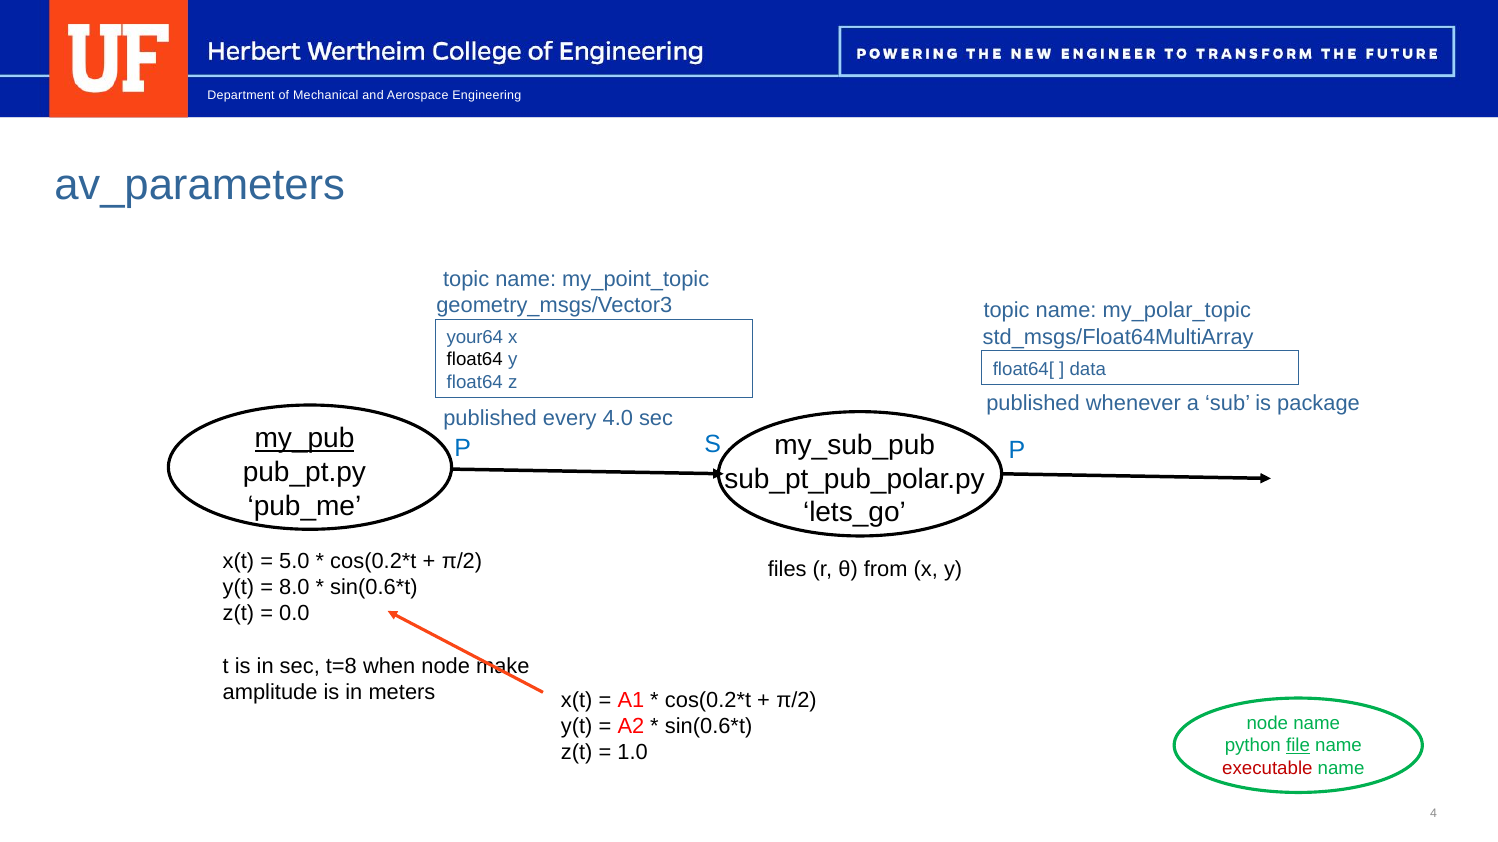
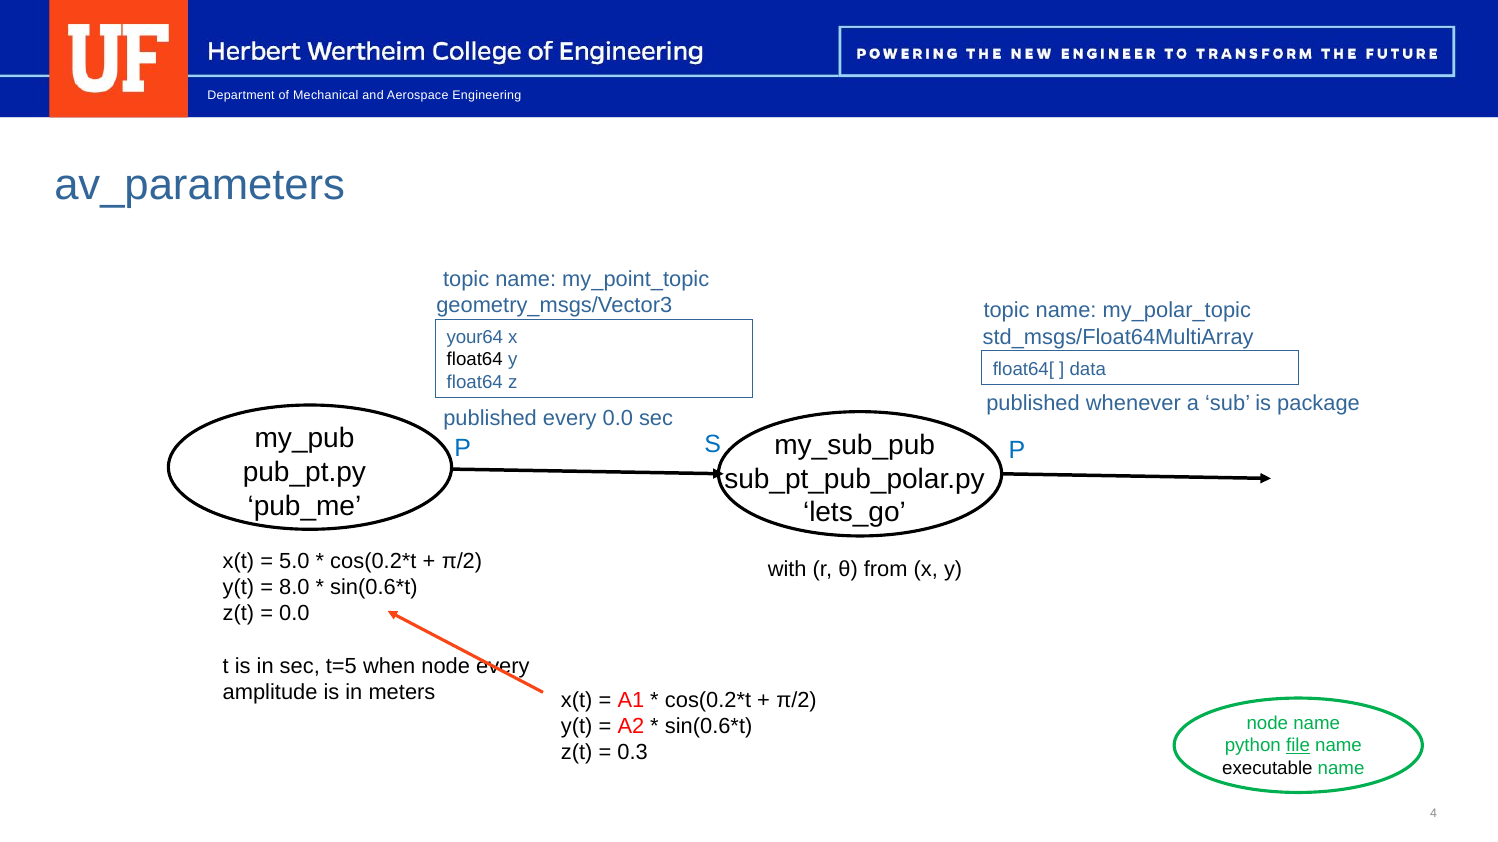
every 4.0: 4.0 -> 0.0 (618, 418)
my_pub underline: present -> none (305, 439)
files: files -> with (787, 570)
t=8: t=8 -> t=5 (341, 666)
node make: make -> every (503, 666)
1.0: 1.0 -> 0.3 (633, 753)
executable colour: red -> black (1267, 769)
